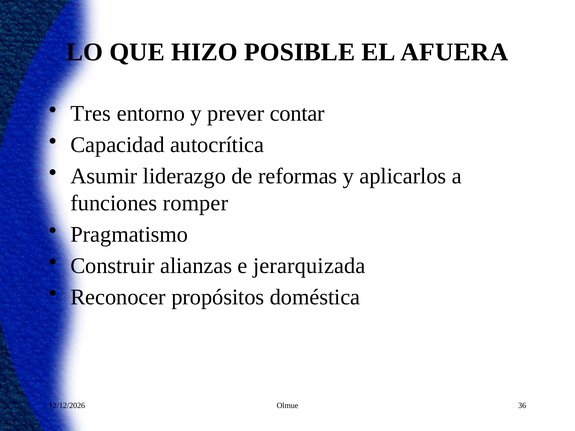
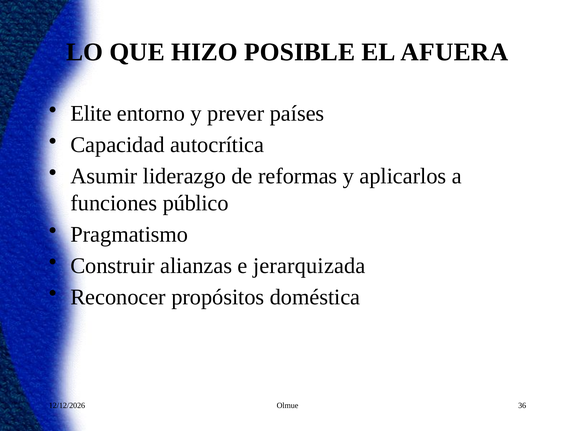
Tres: Tres -> Elite (91, 114)
contar: contar -> países (297, 114)
romper: romper -> público (196, 203)
